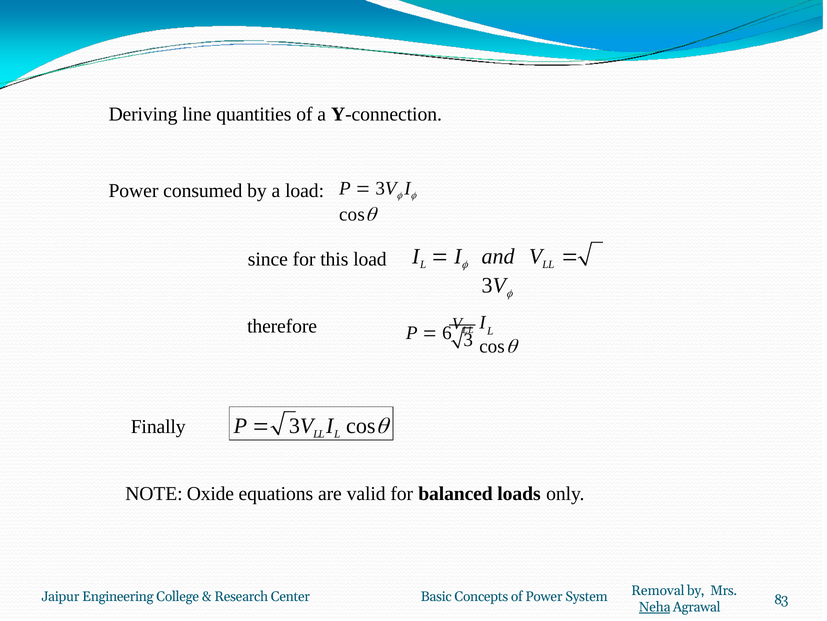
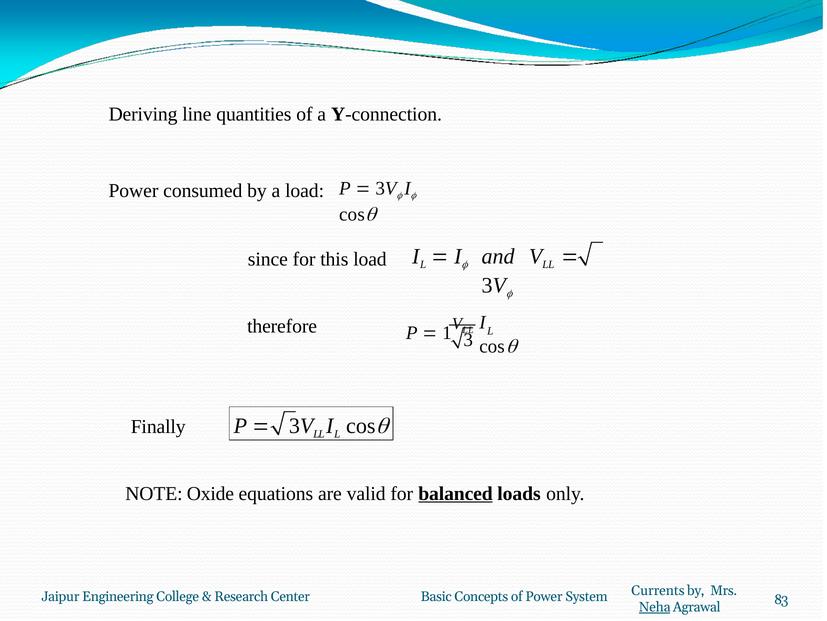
6: 6 -> 1 (447, 333)
balanced underline: none -> present (456, 493)
Removal: Removal -> Currents (658, 590)
